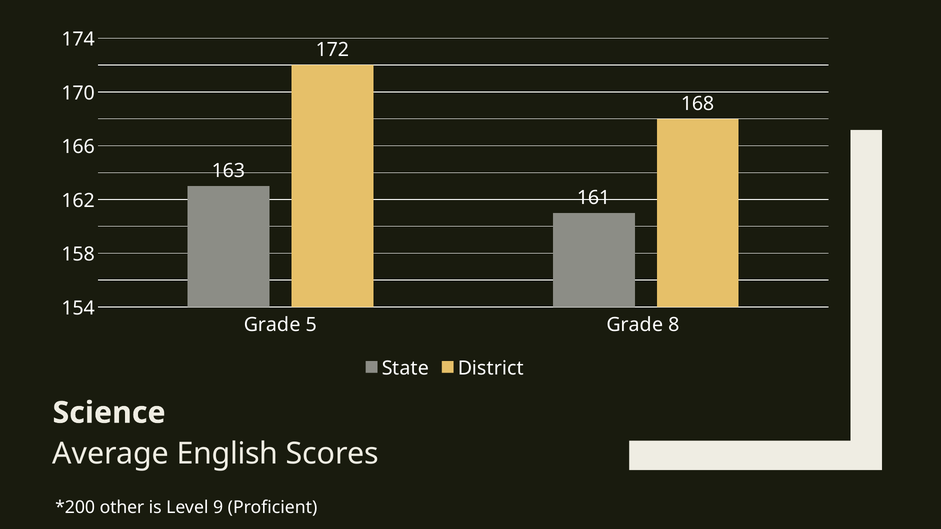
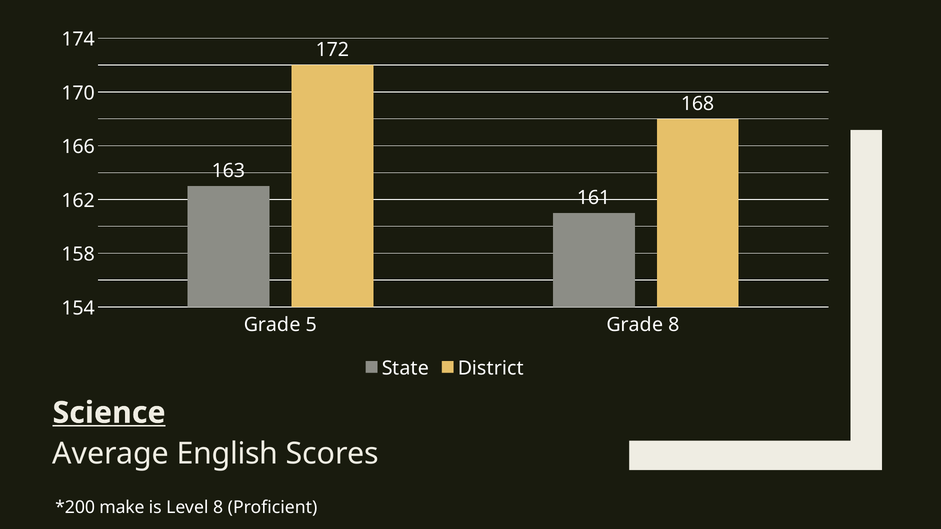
Science underline: none -> present (109, 413)
other: other -> make (122, 508)
Level 9: 9 -> 8 (218, 508)
